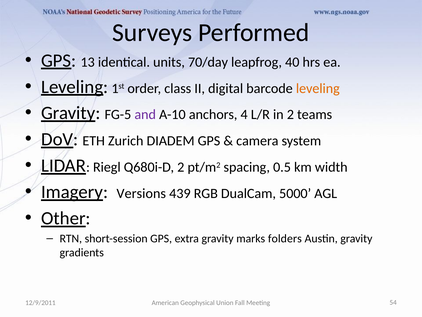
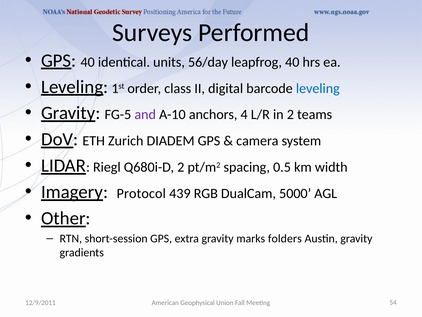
GPS 13: 13 -> 40 (88, 62)
70/day: 70/day -> 56/day (208, 62)
leveling colour: orange -> blue (318, 88)
Versions: Versions -> Protocol (141, 193)
